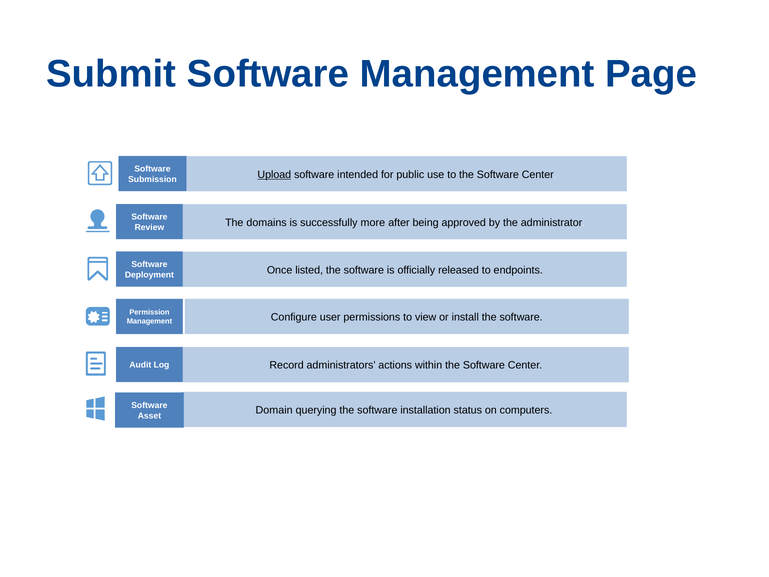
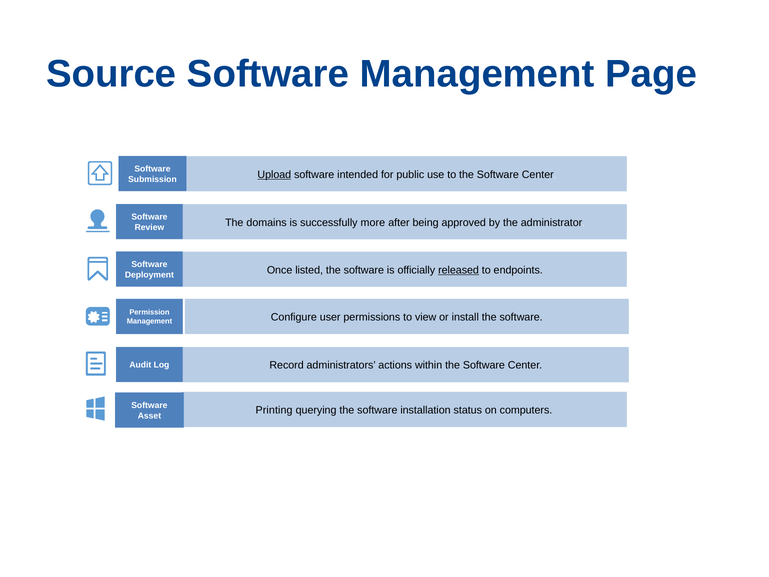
Submit: Submit -> Source (111, 74)
released underline: none -> present (459, 270)
Domain: Domain -> Printing (274, 410)
